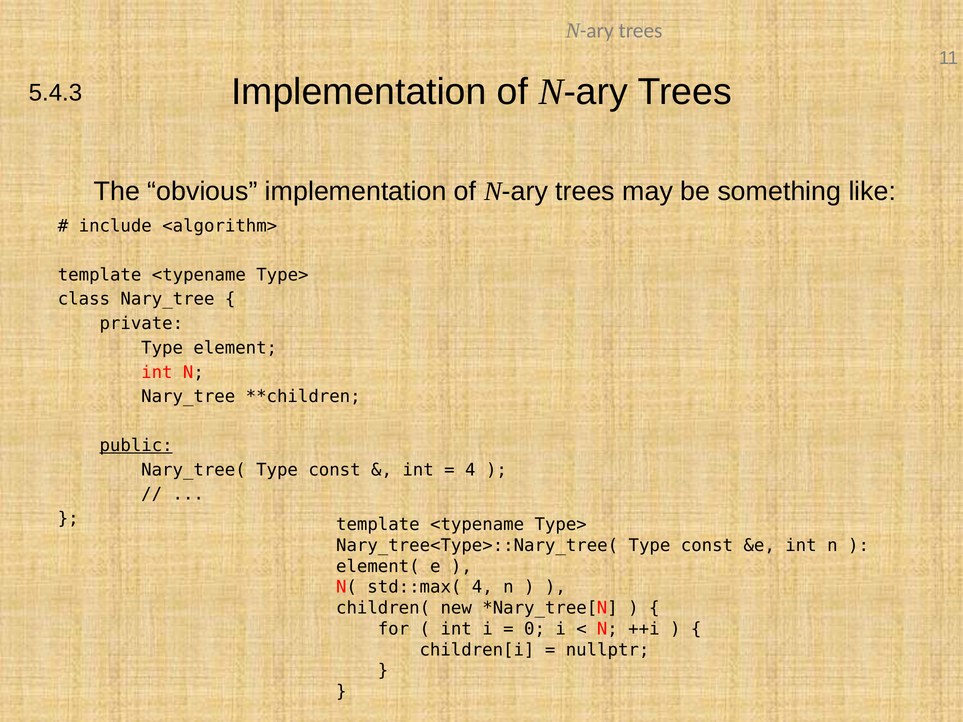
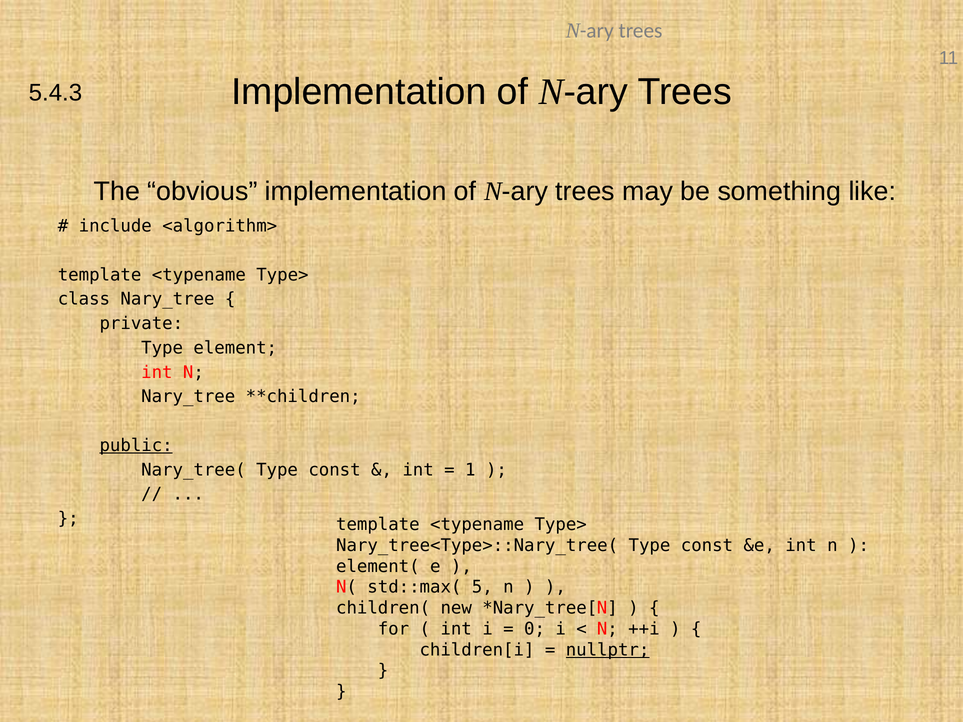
4: 4 -> 1 (470, 470)
std::max( 4: 4 -> 5 (482, 587)
nullptr underline: none -> present (608, 650)
